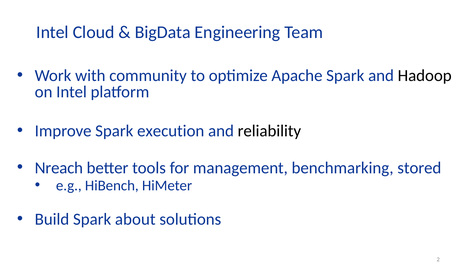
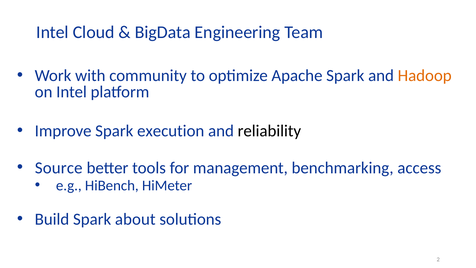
Hadoop colour: black -> orange (425, 76)
Nreach: Nreach -> Source (59, 168)
stored: stored -> access (419, 168)
